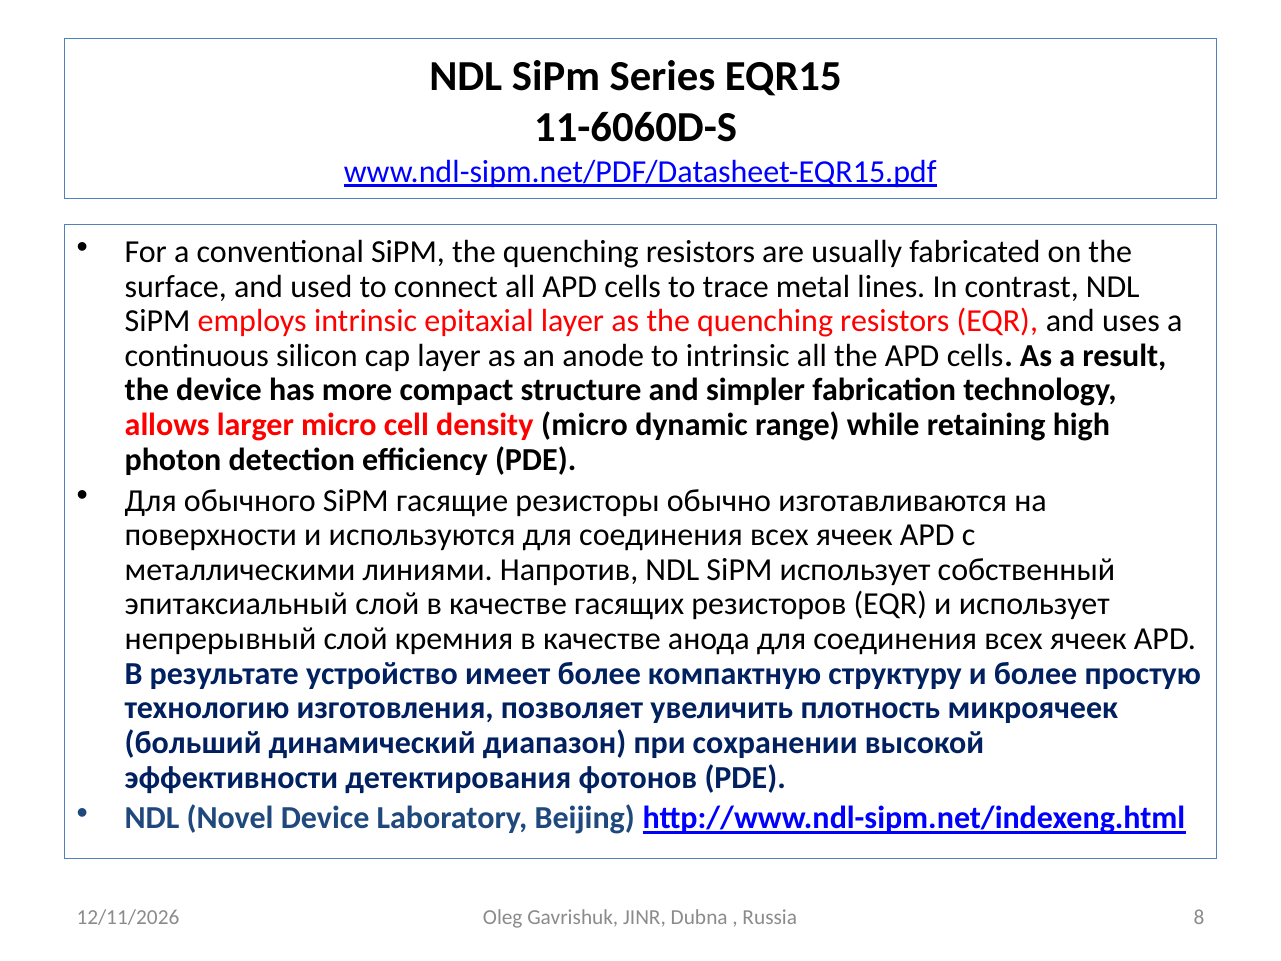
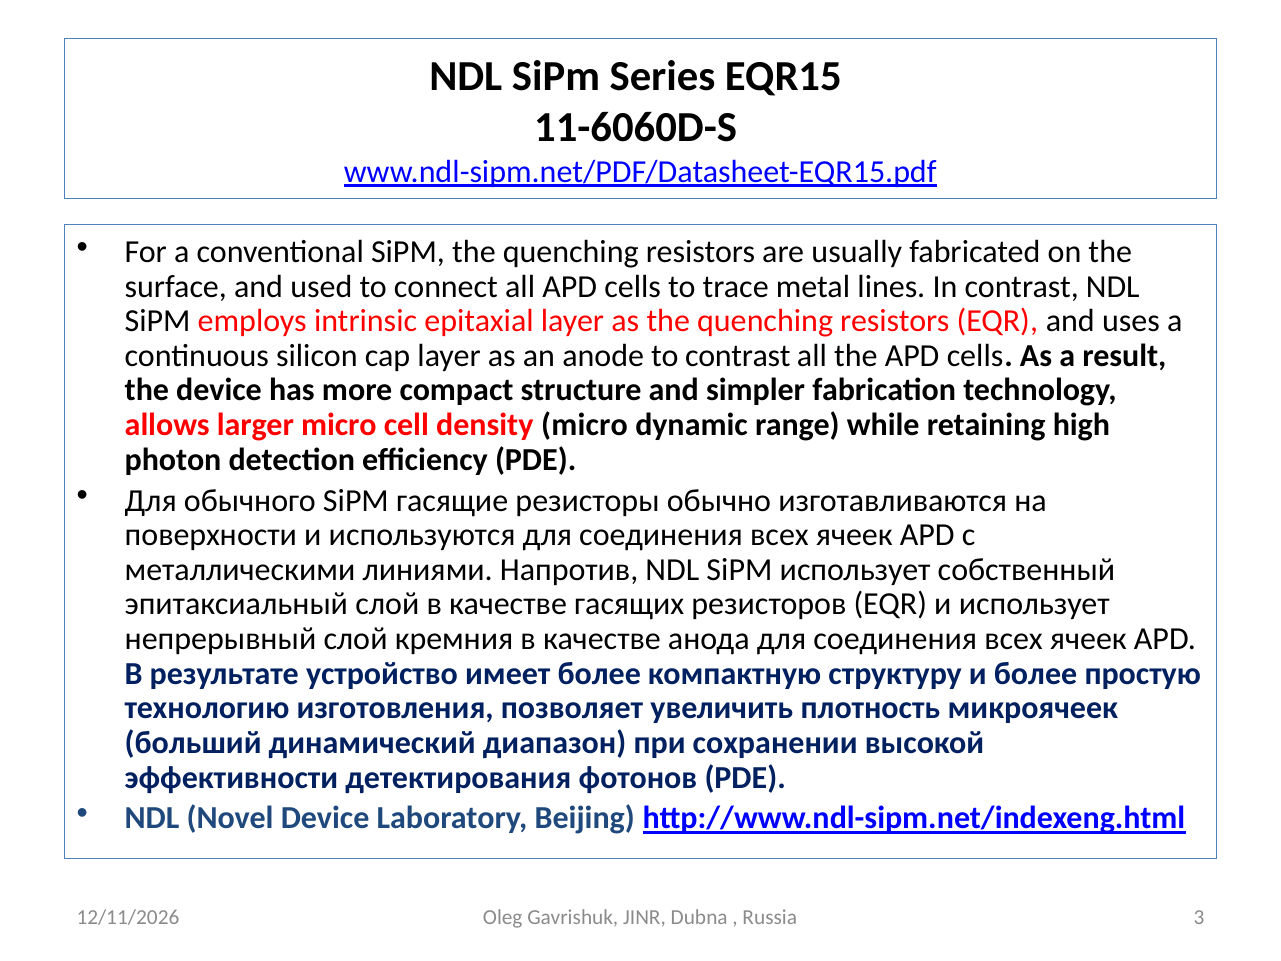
to intrinsic: intrinsic -> contrast (738, 356)
8: 8 -> 3 (1199, 917)
